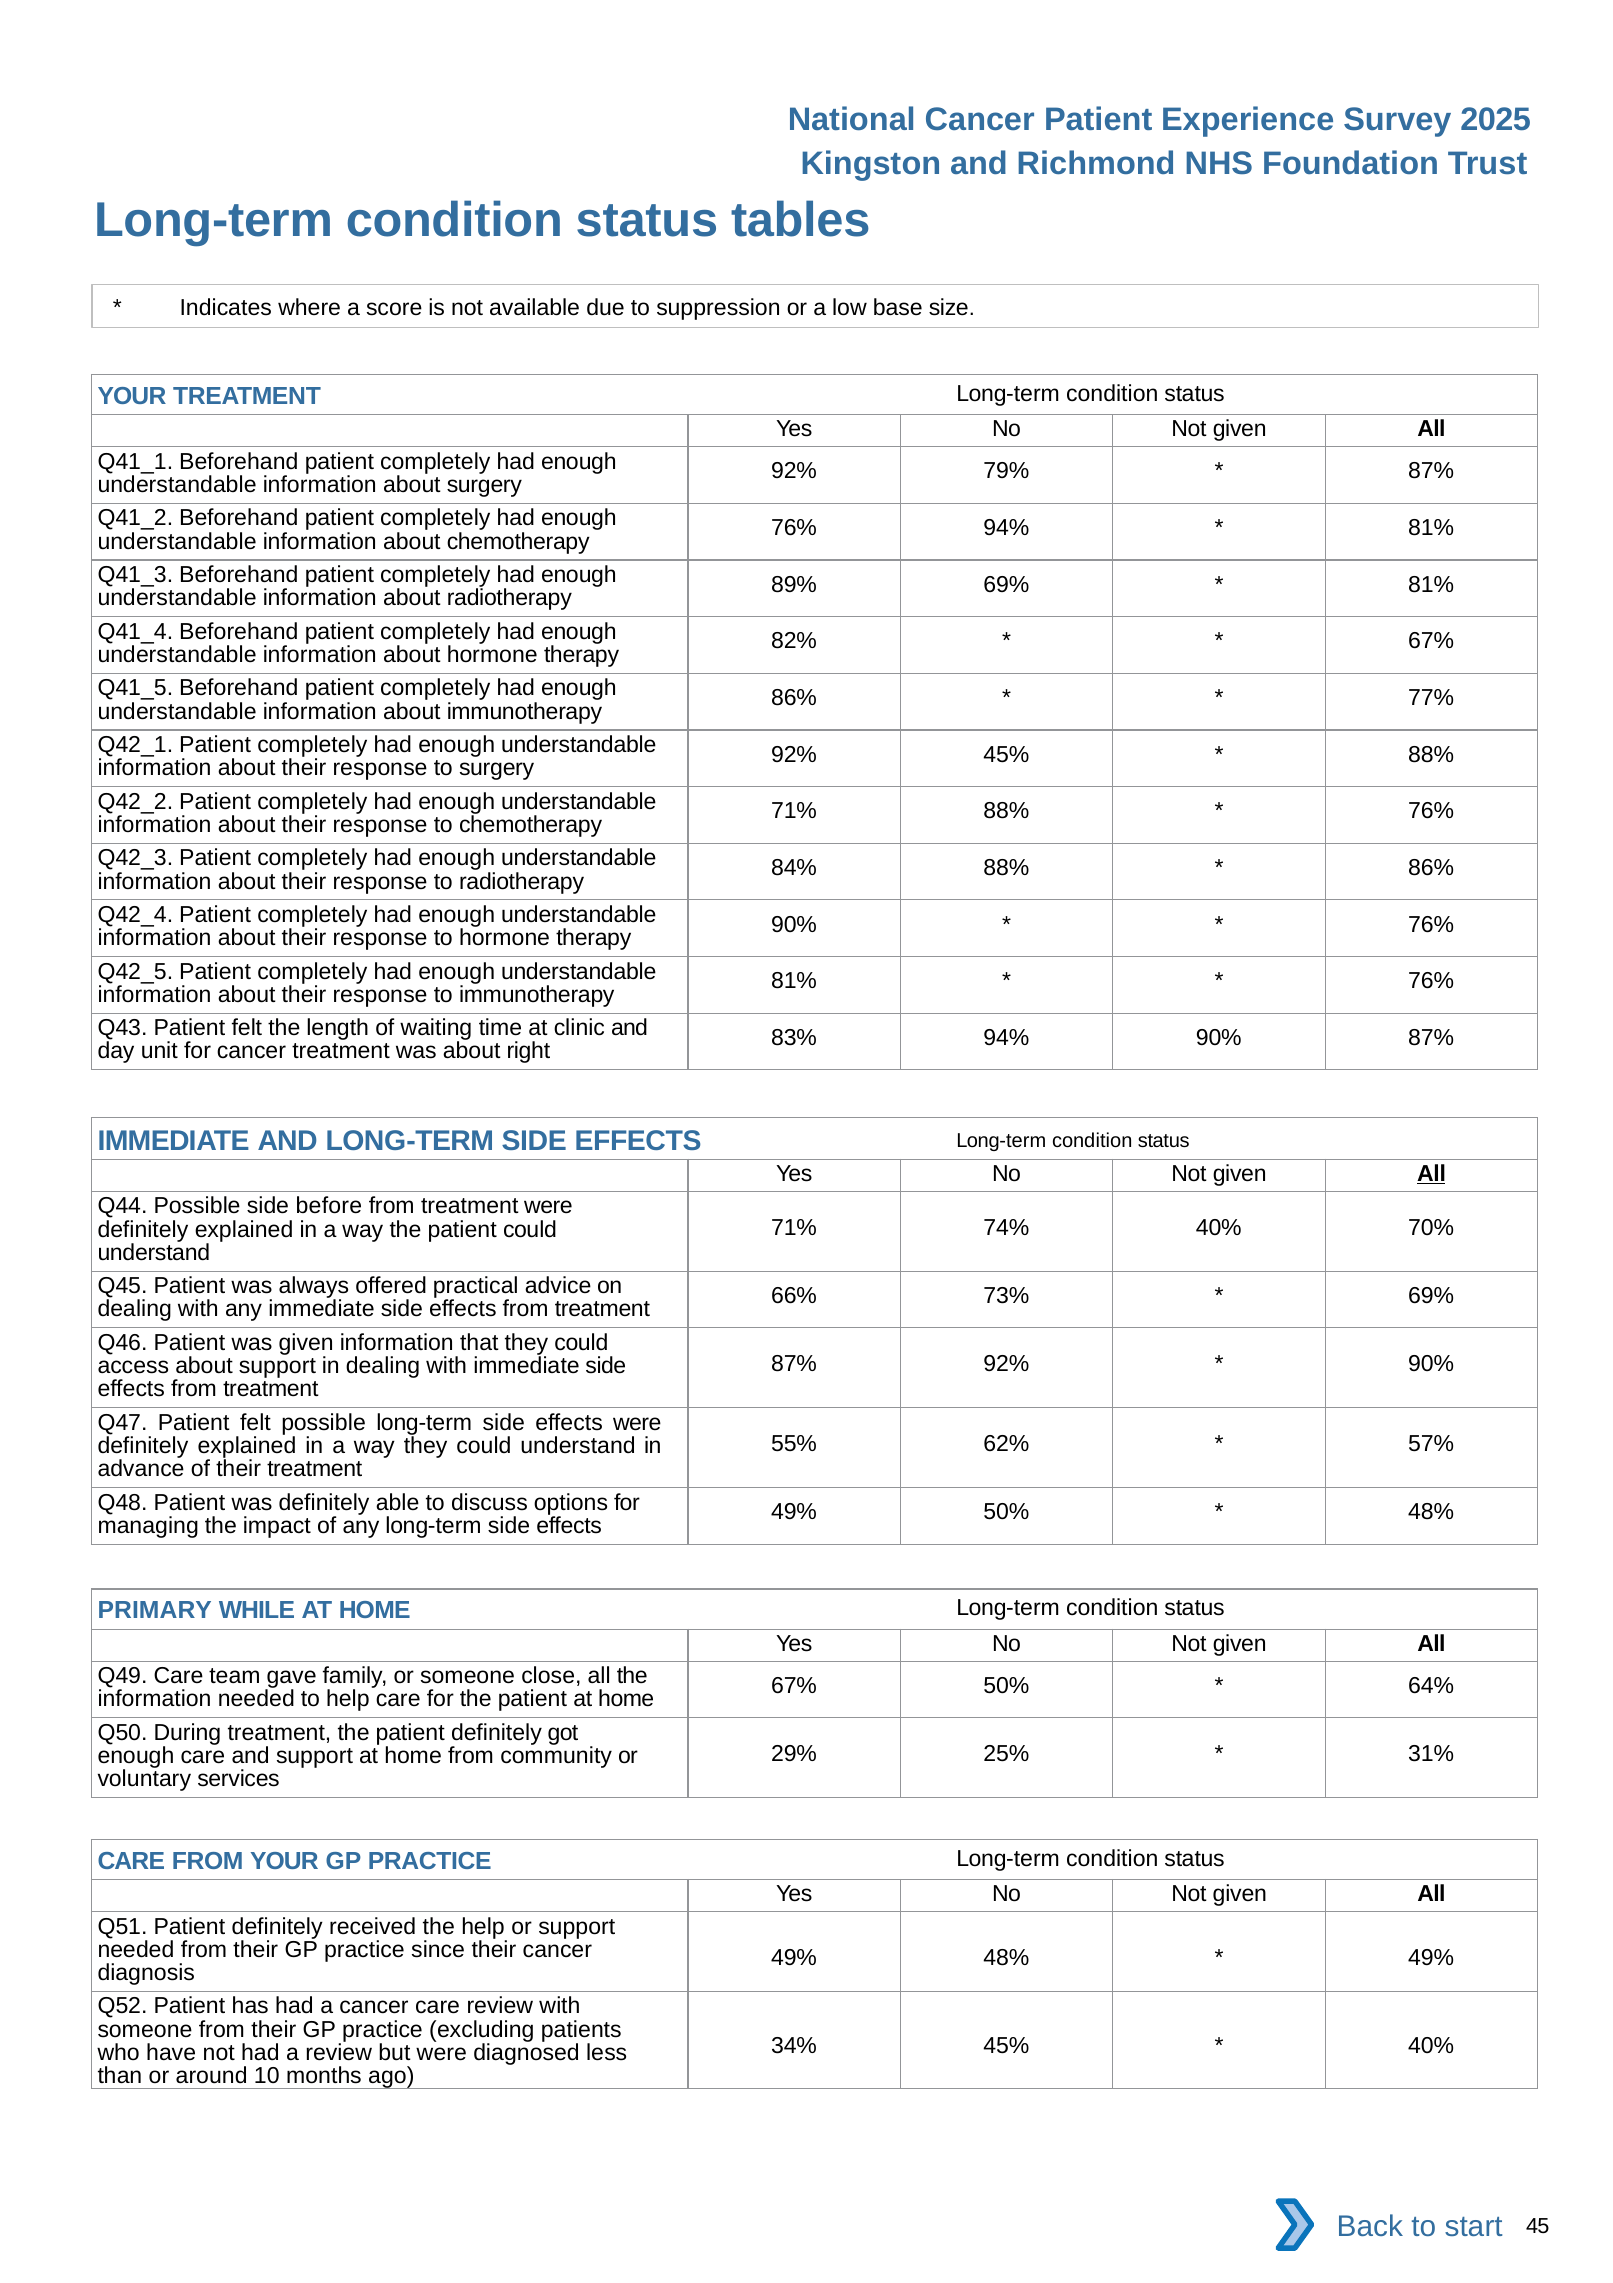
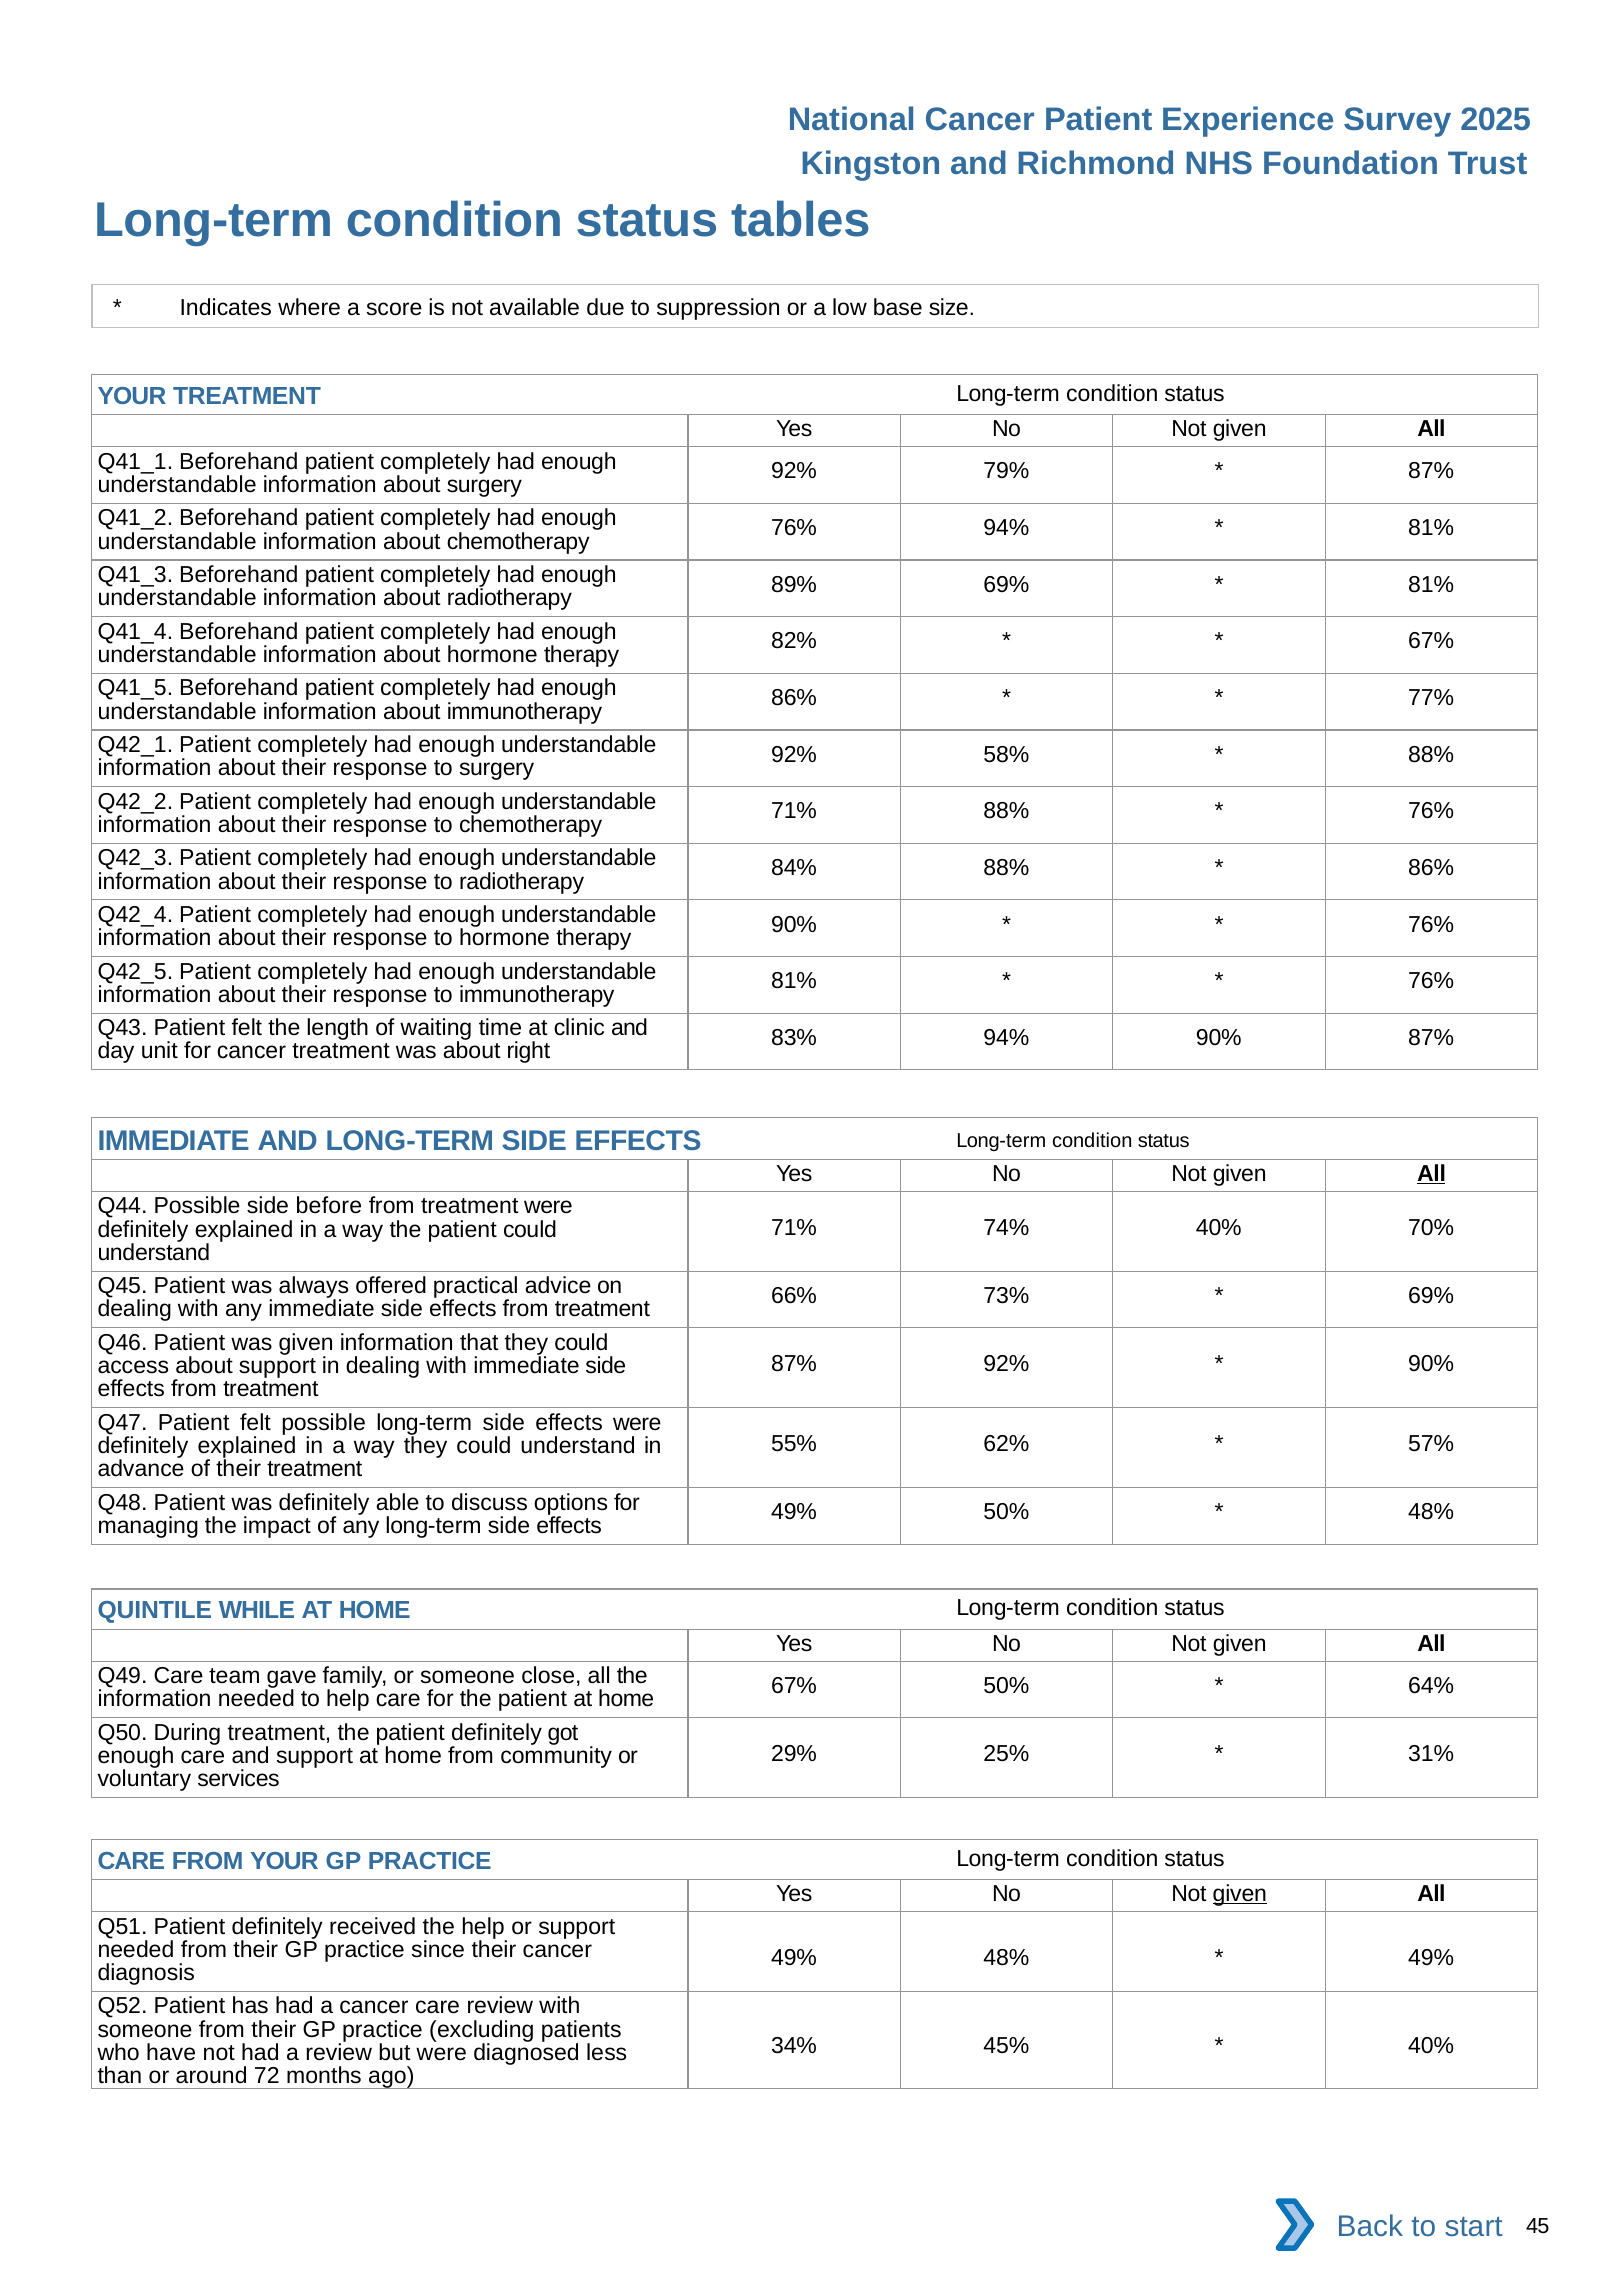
92% 45%: 45% -> 58% (1006, 754)
PRIMARY: PRIMARY -> QUINTILE (155, 1611)
given underline: none -> present (1240, 1894)
10: 10 -> 72 (267, 2076)
